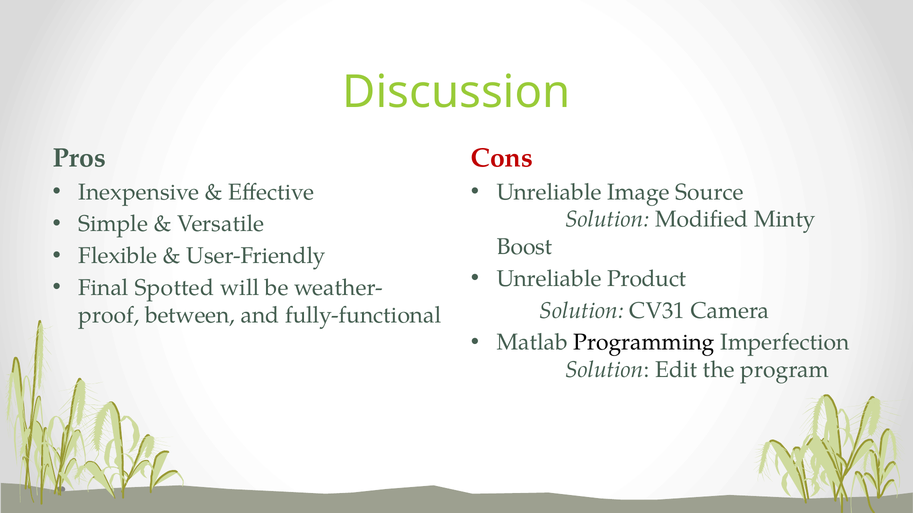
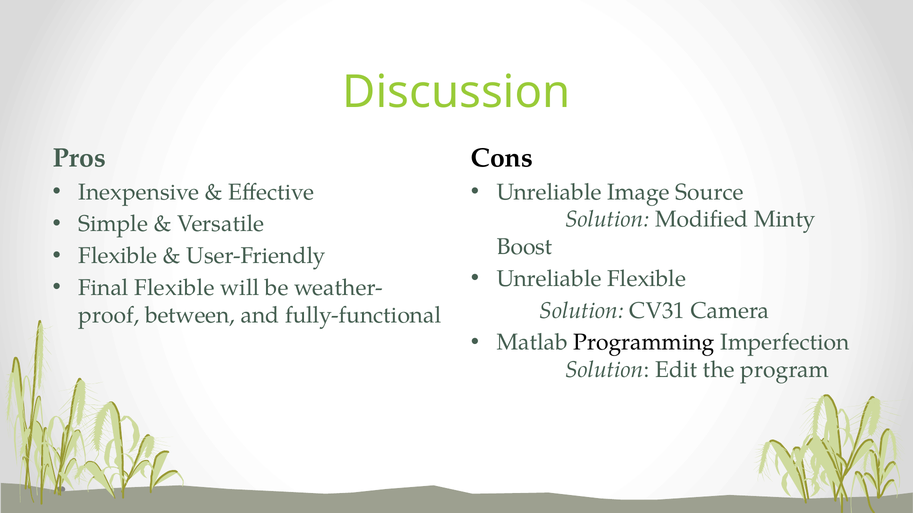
Cons colour: red -> black (502, 158)
Unreliable Product: Product -> Flexible (647, 279)
Final Spotted: Spotted -> Flexible (174, 288)
